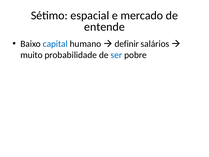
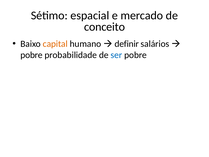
entende: entende -> conceito (105, 27)
capital colour: blue -> orange (55, 44)
muito: muito -> pobre (31, 55)
